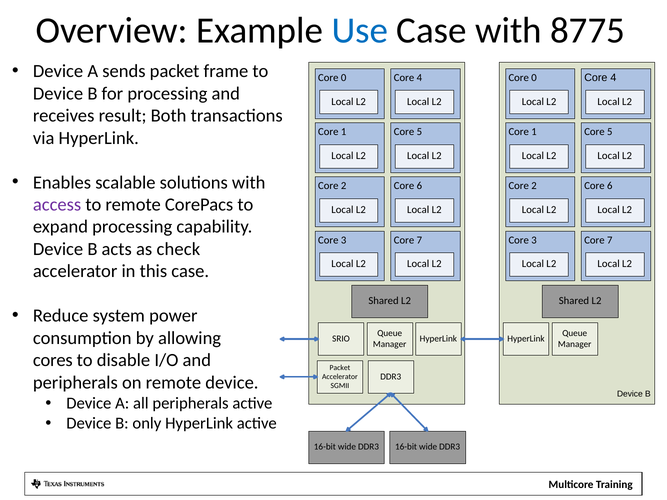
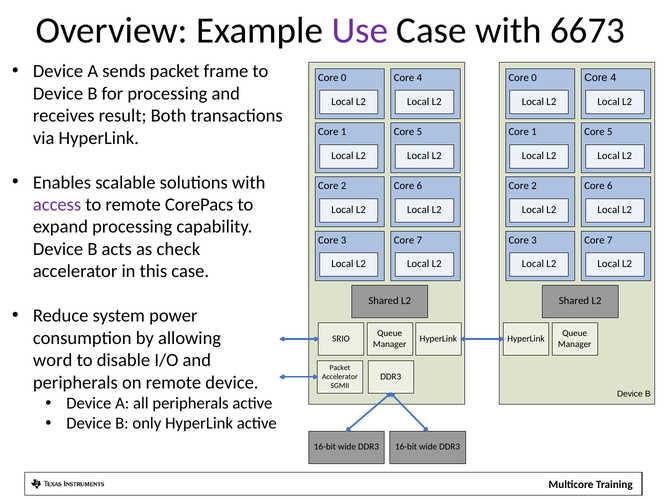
Use colour: blue -> purple (360, 30)
8775: 8775 -> 6673 (588, 30)
cores: cores -> word (53, 360)
